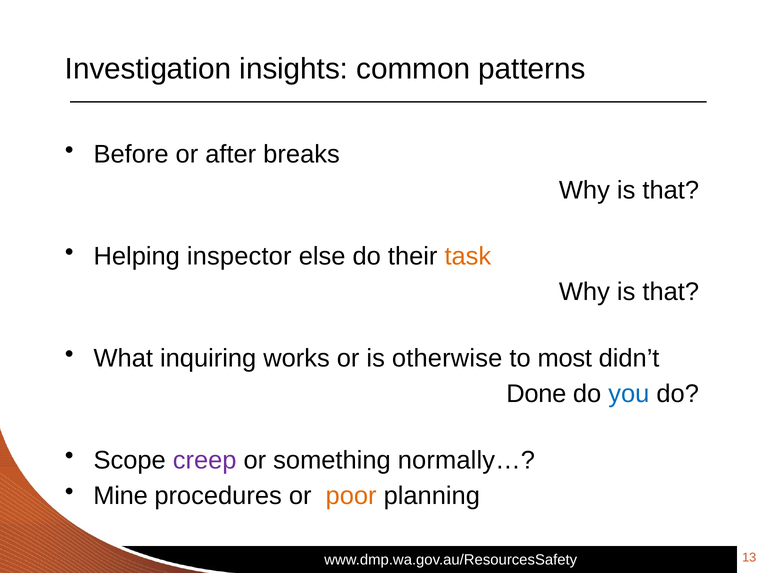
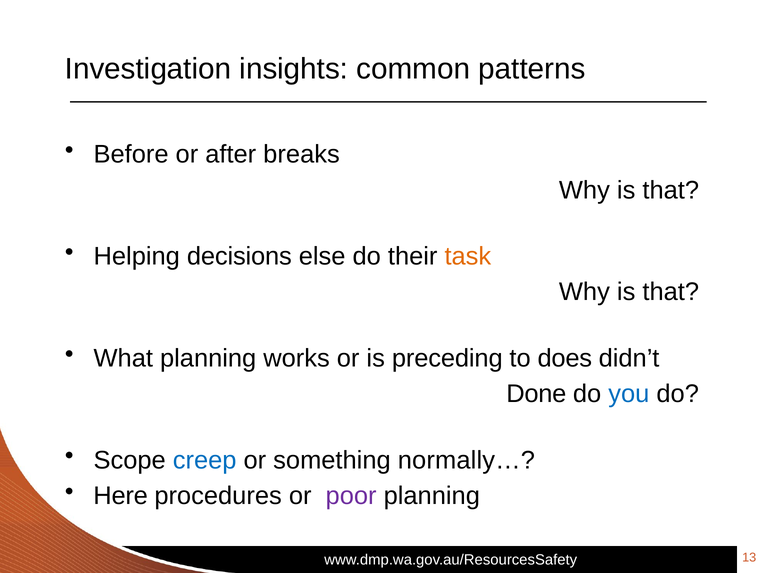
inspector: inspector -> decisions (239, 256)
What inquiring: inquiring -> planning (208, 358)
otherwise: otherwise -> preceding (447, 358)
most: most -> does (565, 358)
creep colour: purple -> blue (205, 460)
Mine: Mine -> Here (121, 496)
poor colour: orange -> purple (351, 496)
